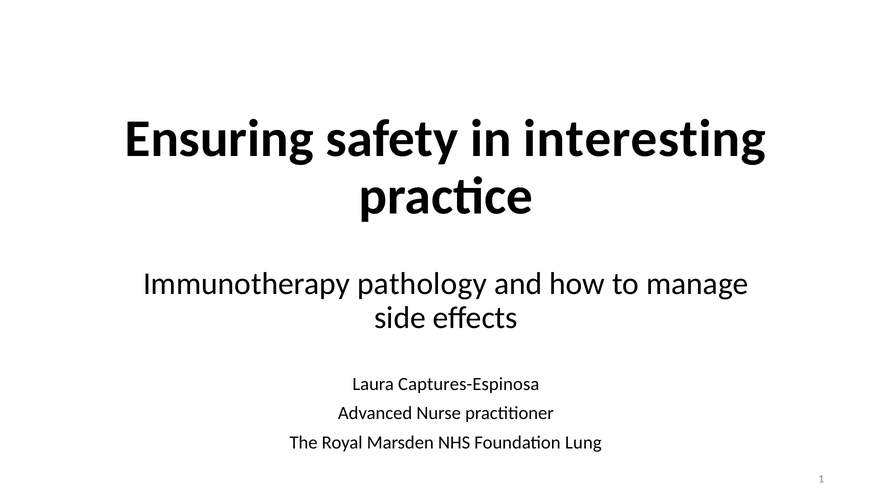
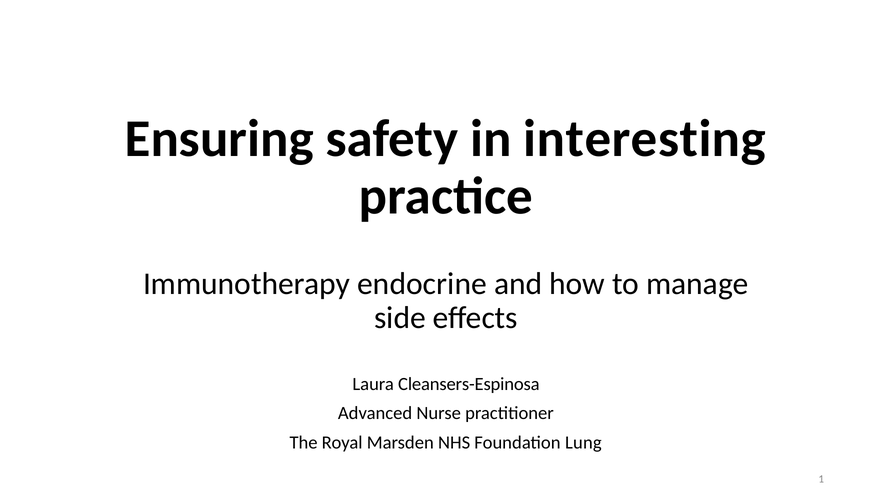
pathology: pathology -> endocrine (422, 284)
Captures-Espinosa: Captures-Espinosa -> Cleansers-Espinosa (469, 384)
